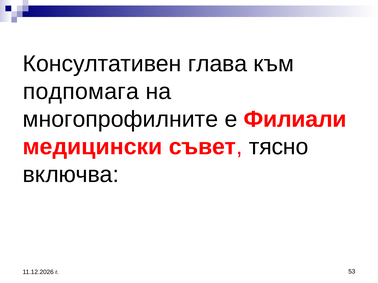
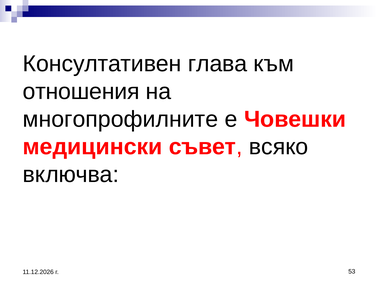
подпомага: подпомага -> отношения (81, 92)
Филиали: Филиали -> Човешки (295, 119)
тясно: тясно -> всяко (279, 147)
